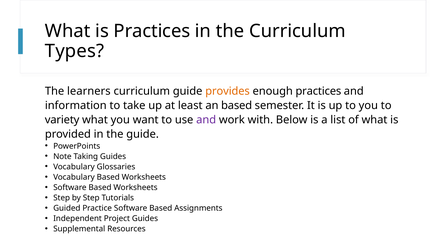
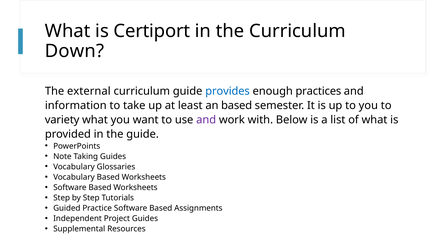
is Practices: Practices -> Certiport (152, 31)
Types: Types -> Down (75, 51)
learners: learners -> external (89, 91)
provides colour: orange -> blue (228, 91)
